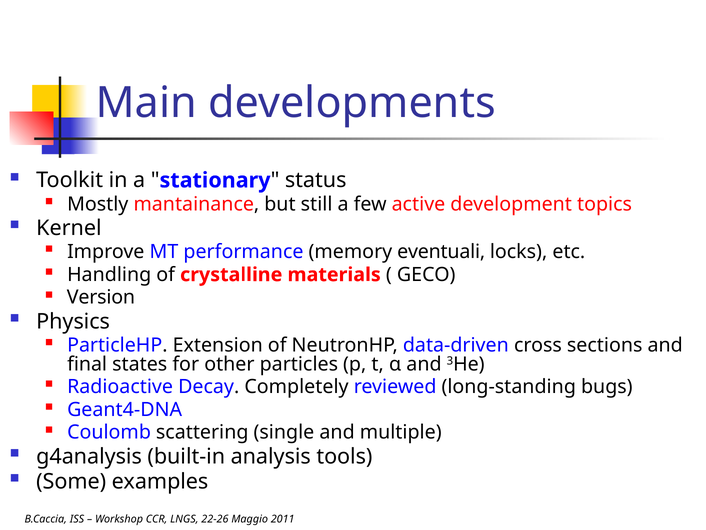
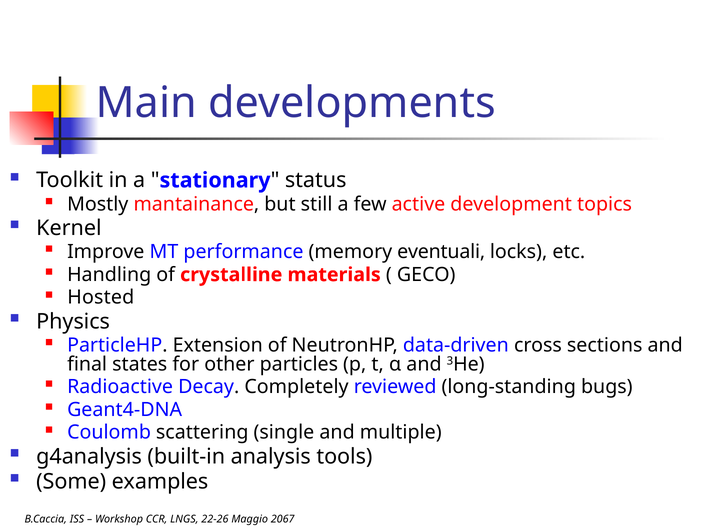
Version: Version -> Hosted (101, 297)
2011: 2011 -> 2067 (283, 519)
